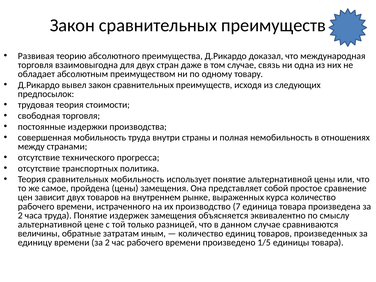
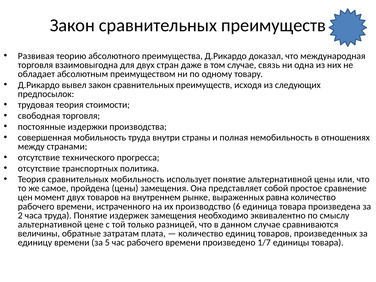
зависит: зависит -> момент (50, 197)
курса: курса -> равна (277, 197)
7: 7 -> 6 (237, 206)
объясняется: объясняется -> необходимо (223, 215)
иным: иным -> плата (153, 234)
времени за 2: 2 -> 5 (107, 243)
1/5: 1/5 -> 1/7 (264, 243)
